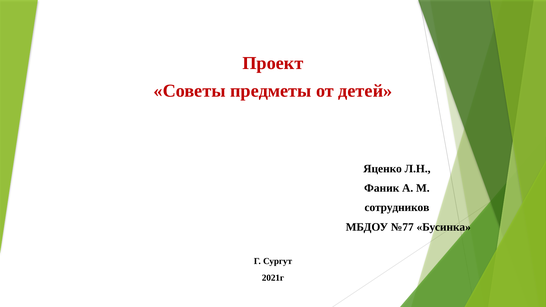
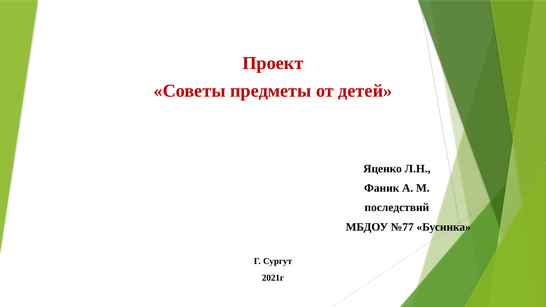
сотрудников: сотрудников -> последствий (397, 208)
